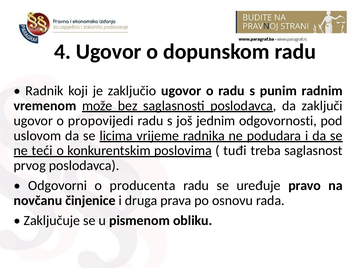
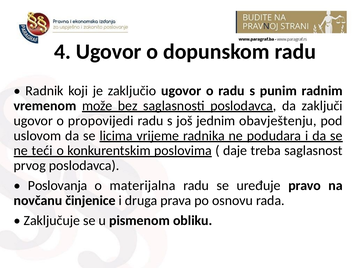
odgovornosti: odgovornosti -> obavještenju (278, 121)
tuđi: tuđi -> daje (235, 151)
Odgovorni: Odgovorni -> Poslovanja (58, 185)
producenta: producenta -> materijalna (143, 185)
